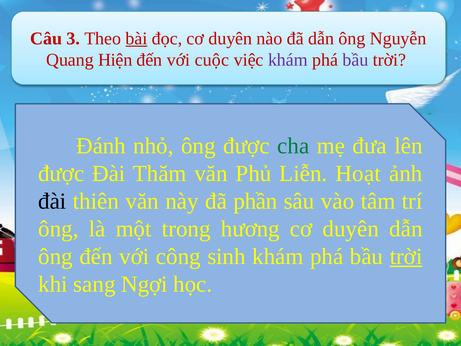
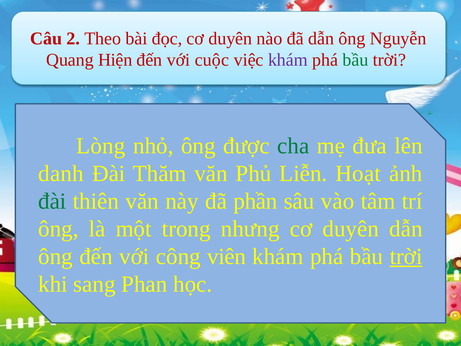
3: 3 -> 2 (73, 38)
bài underline: present -> none (136, 38)
bầu colour: purple -> green (355, 60)
Đánh: Đánh -> Lòng (101, 146)
được: được -> danh (61, 173)
đài colour: black -> green (52, 201)
hương: hương -> nhưng (250, 229)
sinh: sinh -> viên (227, 256)
Ngợi: Ngợi -> Phan (144, 284)
